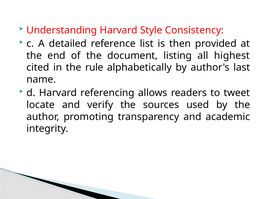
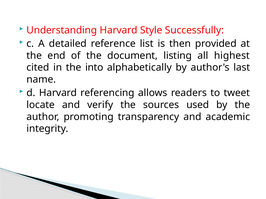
Consistency: Consistency -> Successfully (194, 30)
rule: rule -> into (94, 68)
